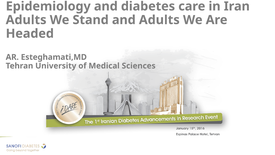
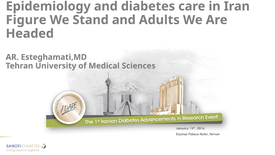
Adults: Adults -> Figure (26, 20)
